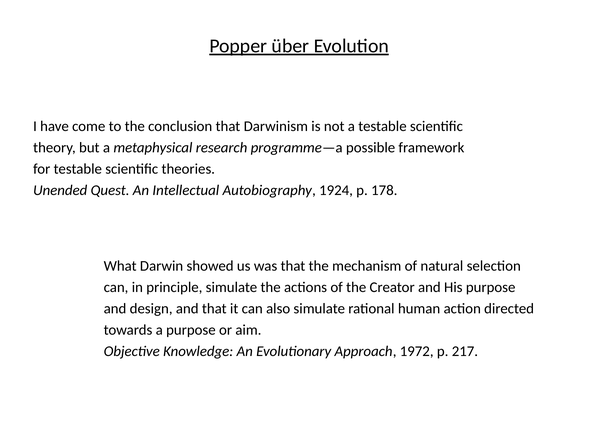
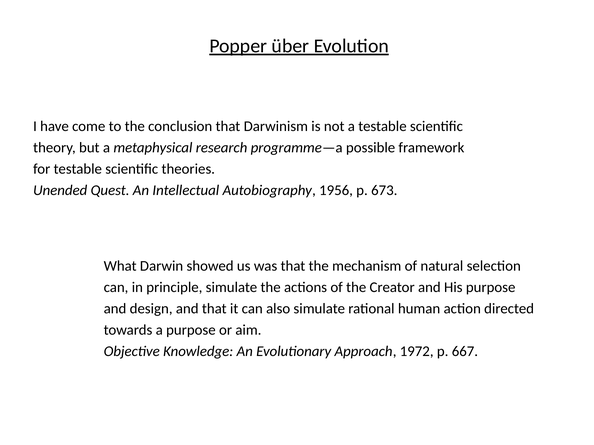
1924: 1924 -> 1956 (336, 190)
178: 178 -> 673 (384, 190)
217: 217 -> 667 (465, 352)
